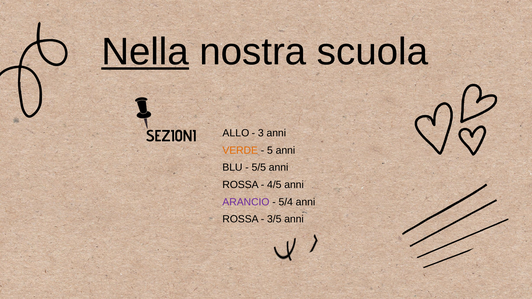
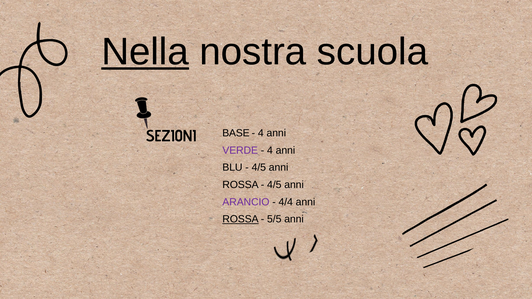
ALLO: ALLO -> BASE (236, 133)
3: 3 -> 4 (261, 133)
VERDE colour: orange -> purple (240, 150)
5: 5 -> 4 (270, 150)
5/5: 5/5 -> 4/5 (259, 168)
5/4: 5/4 -> 4/4 (286, 202)
ROSSA underline: none -> present (240, 219)
3/5: 3/5 -> 5/5 (274, 219)
